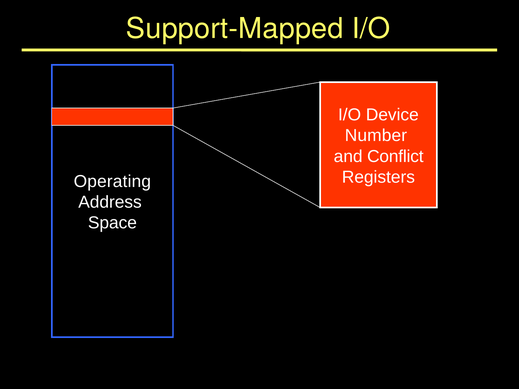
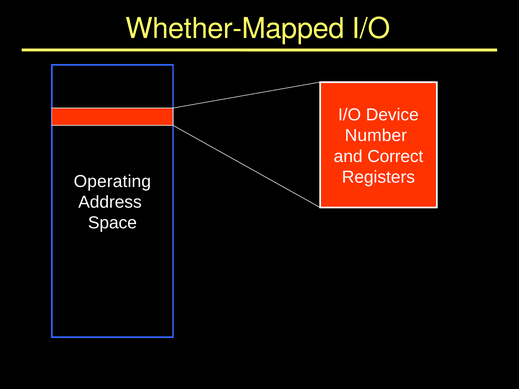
Support-Mapped: Support-Mapped -> Whether-Mapped (235, 29)
Conflict: Conflict -> Correct (395, 156)
